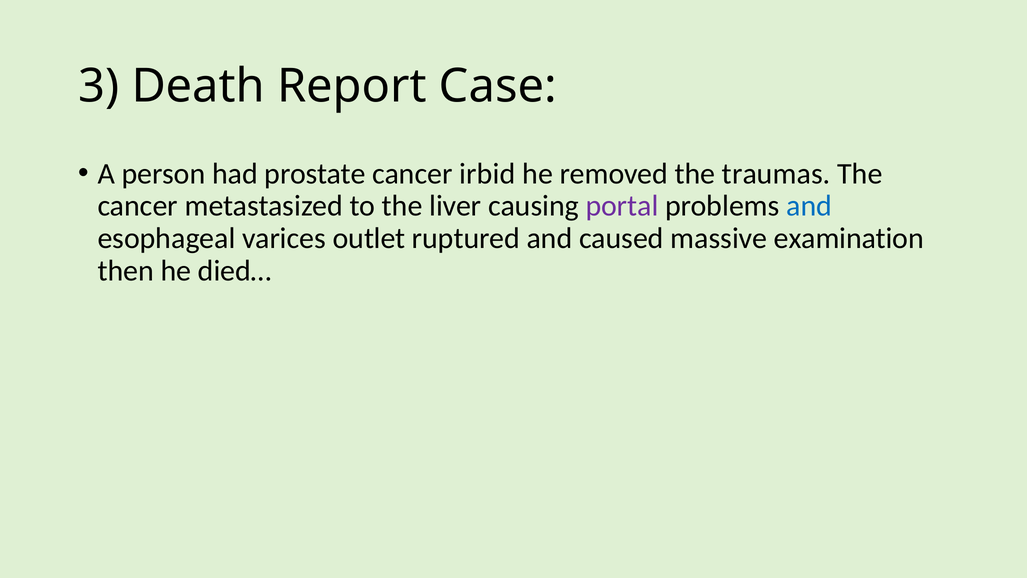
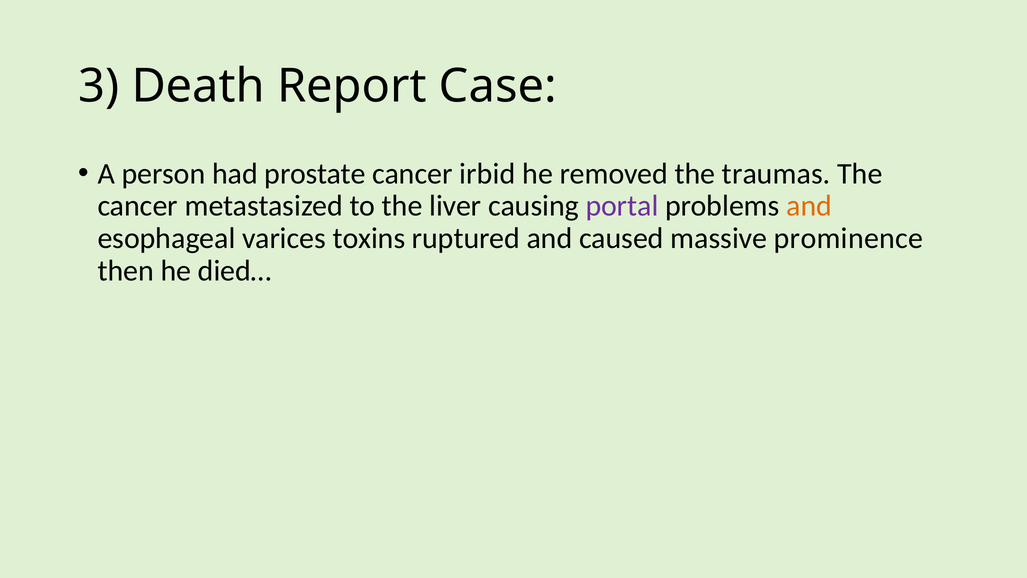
and colour: blue -> orange (809, 206)
outlet: outlet -> toxins (369, 238)
examination: examination -> prominence (849, 238)
